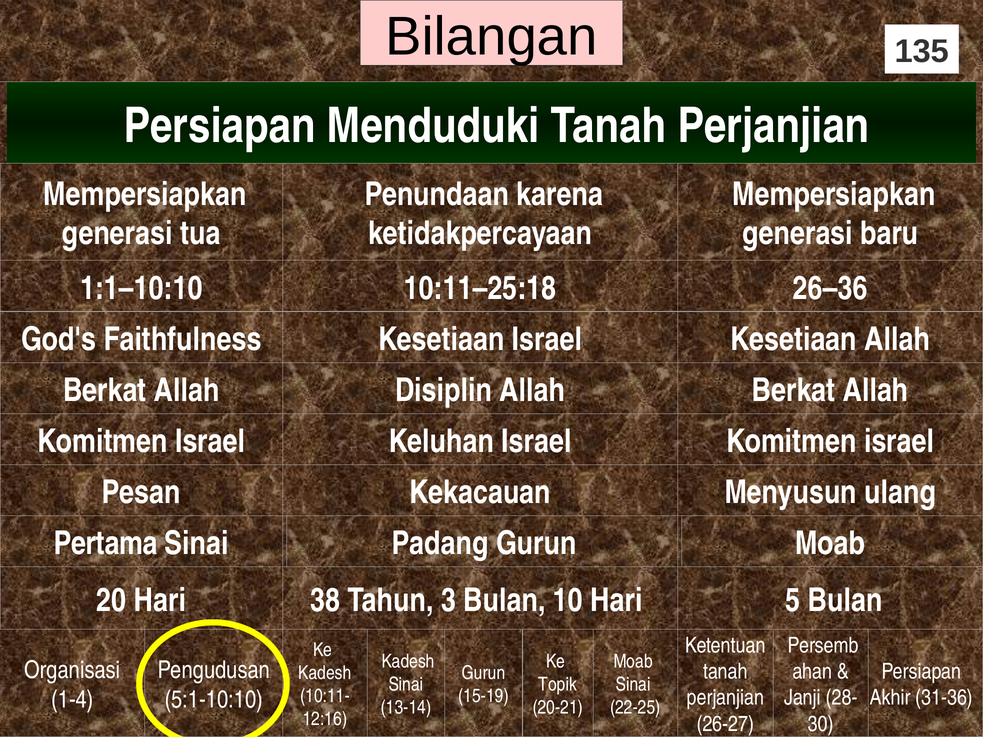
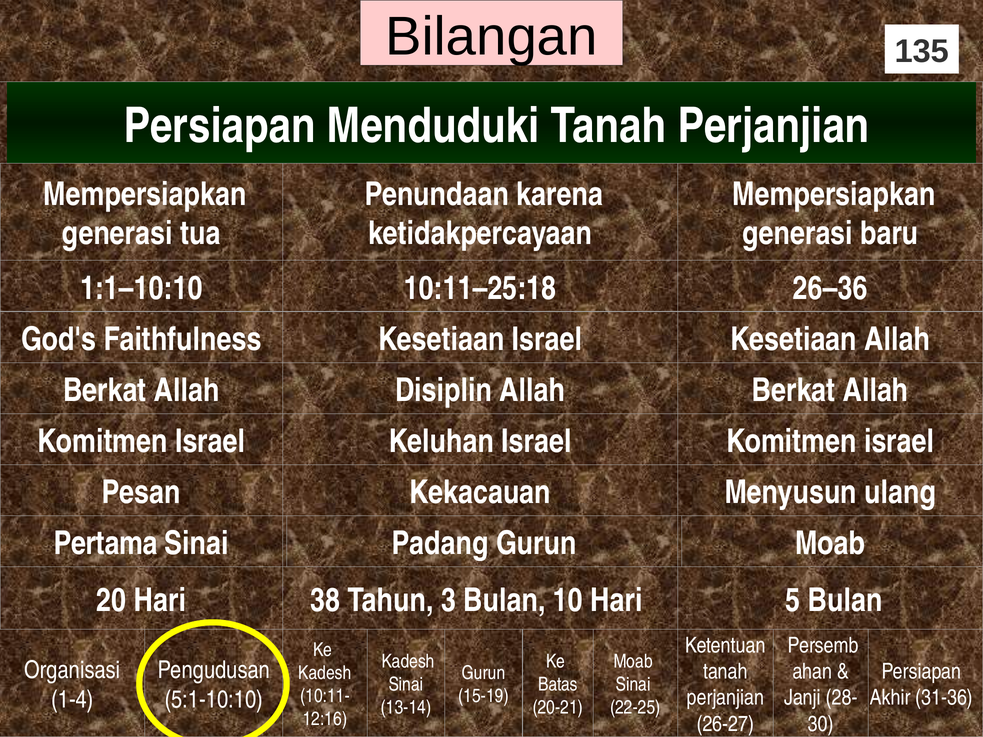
Topik: Topik -> Batas (558, 685)
